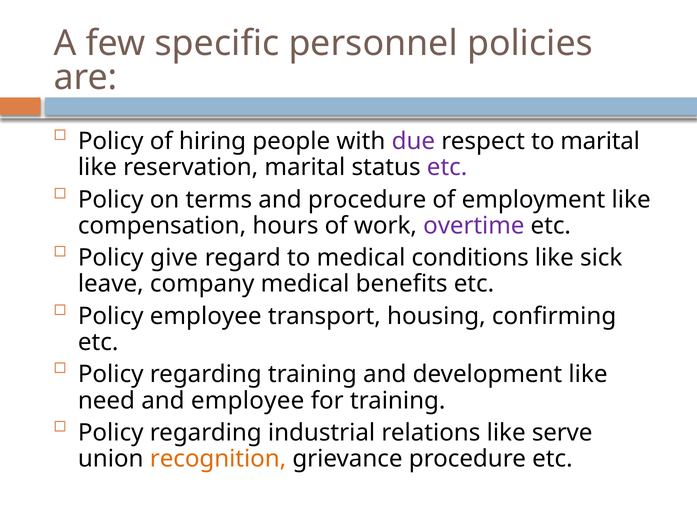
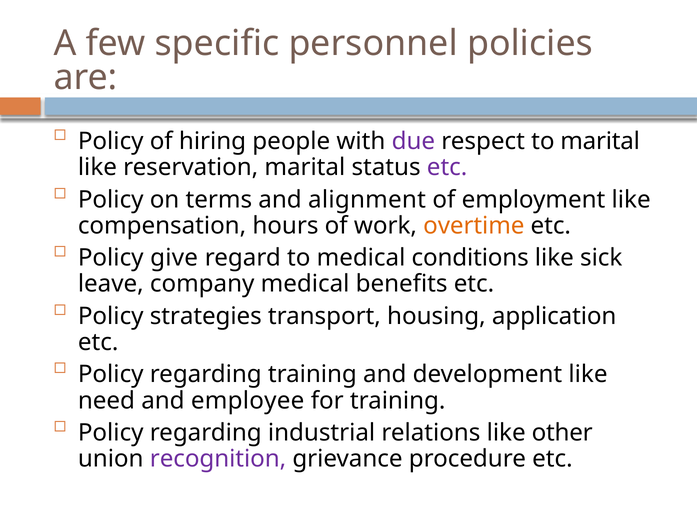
and procedure: procedure -> alignment (367, 200)
overtime colour: purple -> orange (474, 226)
Policy employee: employee -> strategies (206, 317)
confirming: confirming -> application (554, 317)
serve: serve -> other (562, 433)
recognition colour: orange -> purple (218, 459)
